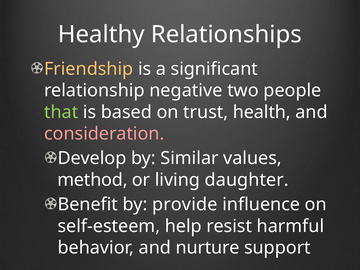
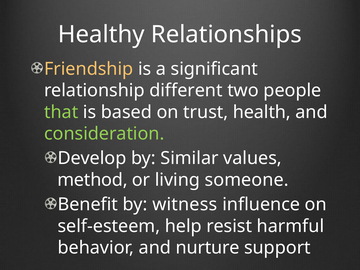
negative: negative -> different (186, 90)
consideration colour: pink -> light green (104, 134)
daughter: daughter -> someone (247, 180)
provide: provide -> witness (185, 204)
